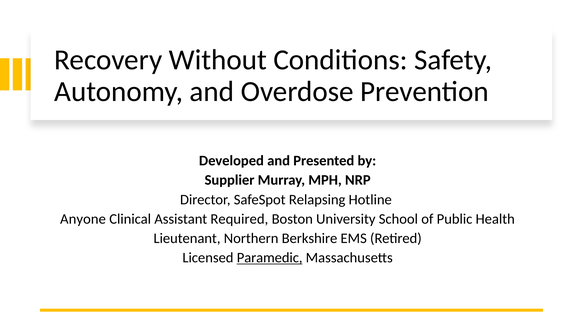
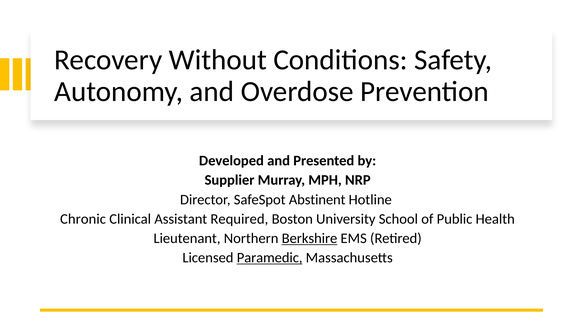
Relapsing: Relapsing -> Abstinent (317, 200)
Anyone: Anyone -> Chronic (83, 219)
Berkshire underline: none -> present (310, 238)
